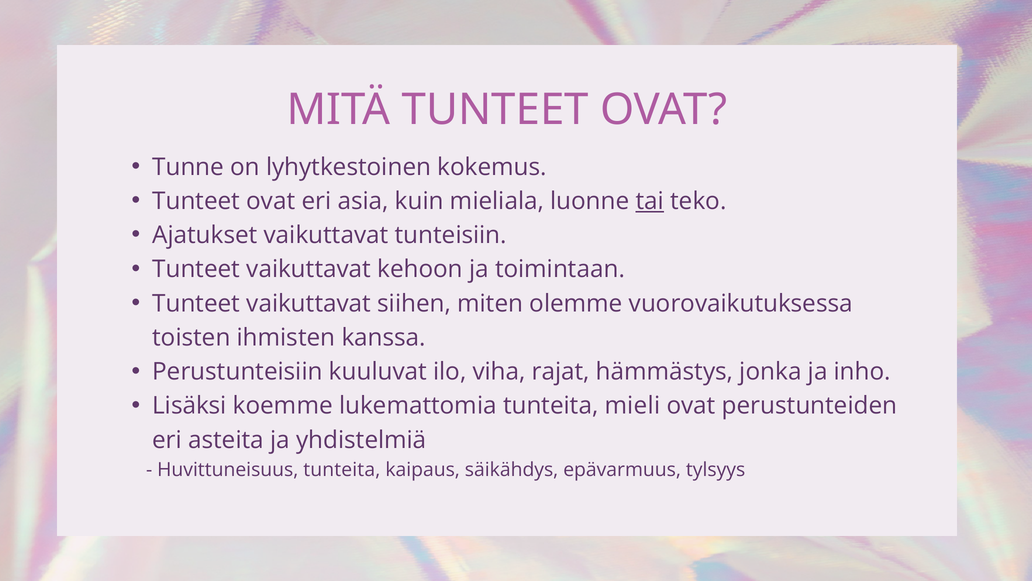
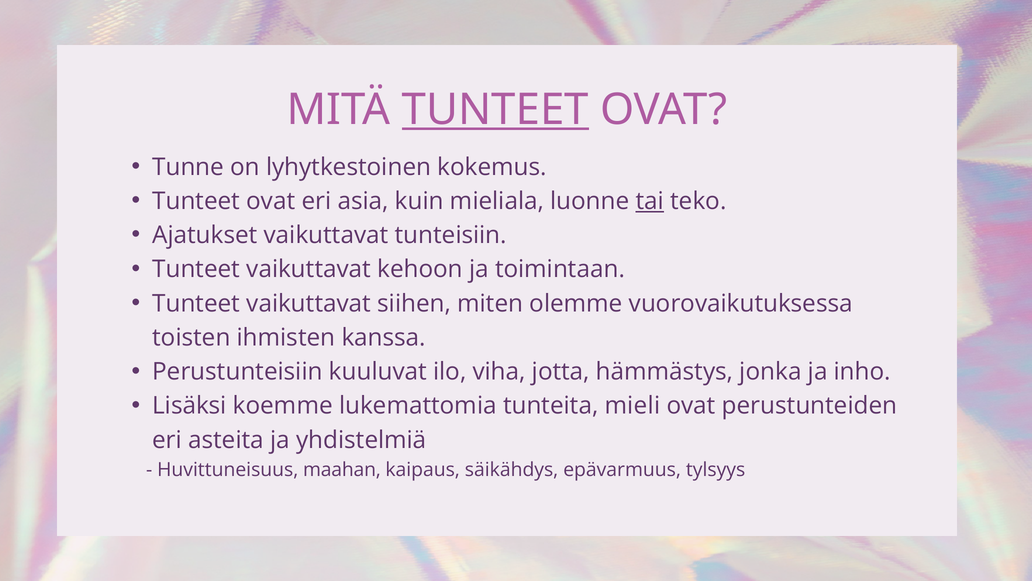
TUNTEET underline: none -> present (495, 110)
rajat: rajat -> jotta (561, 371)
Huvittuneisuus tunteita: tunteita -> maahan (342, 469)
